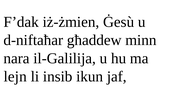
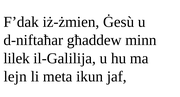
nara: nara -> lilek (17, 58)
insib: insib -> meta (58, 76)
